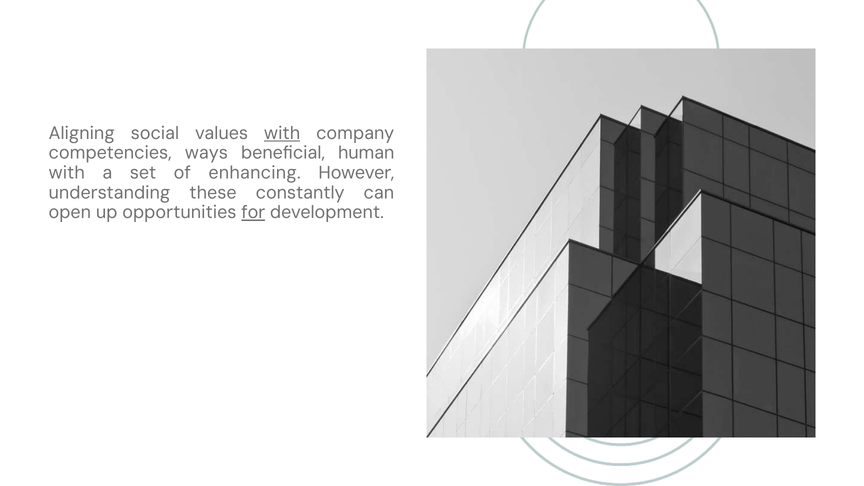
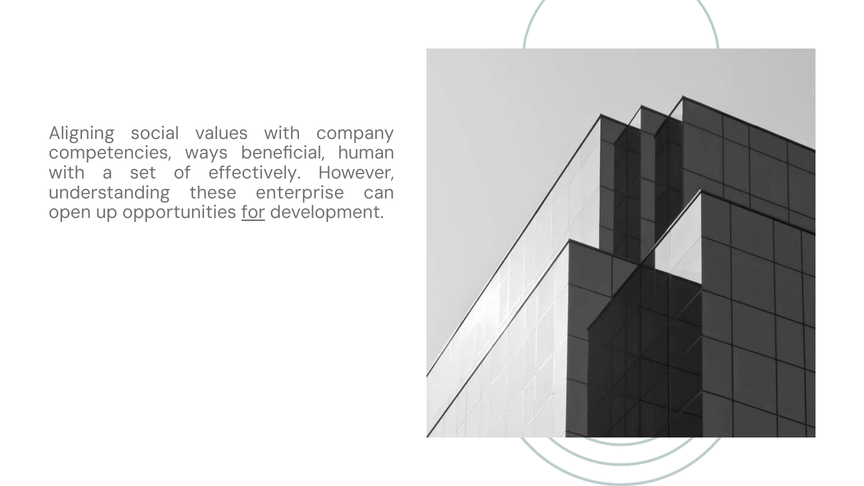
with underline: present -> none (282, 133)
enhancing: enhancing -> effectively (255, 173)
constantly: constantly -> enterprise (300, 193)
